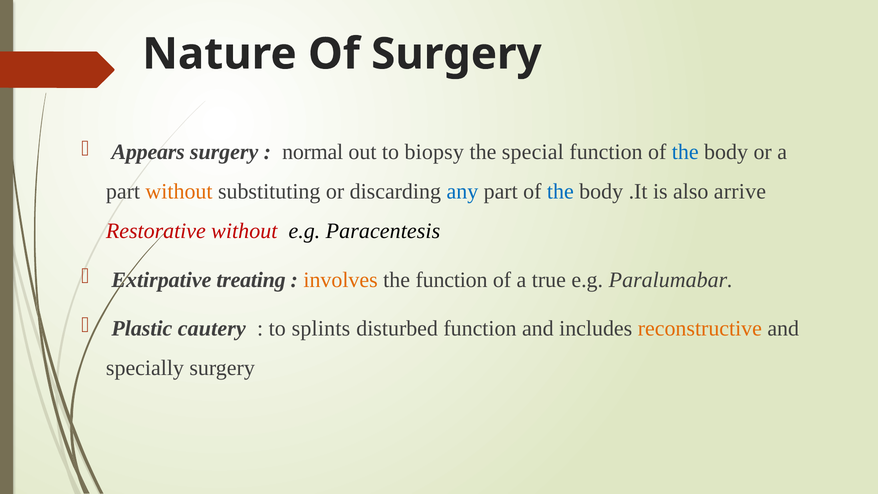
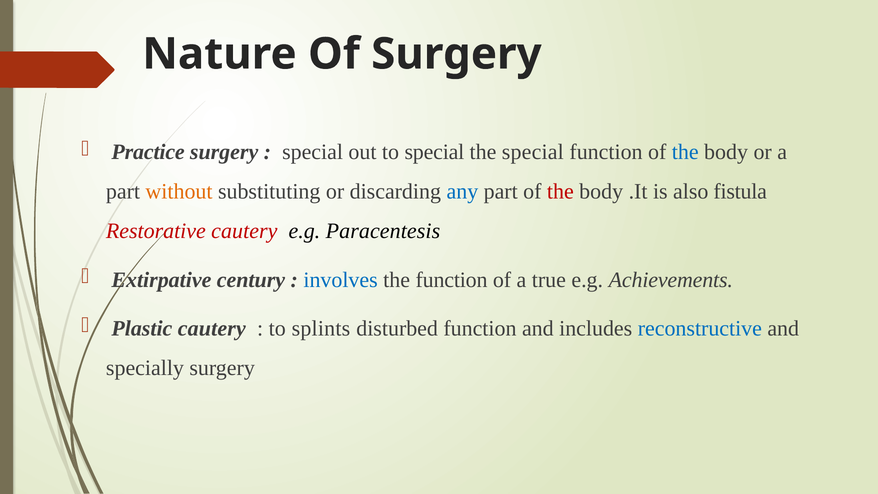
Appears: Appears -> Practice (148, 152)
normal: normal -> special (313, 152)
to biopsy: biopsy -> special (434, 152)
the colour: blue -> red (560, 192)
arrive: arrive -> fistula (740, 192)
Restorative without: without -> cautery (244, 231)
treating: treating -> century (251, 280)
involves colour: orange -> blue (341, 280)
Paralumabar: Paralumabar -> Achievements (671, 280)
reconstructive colour: orange -> blue (700, 328)
